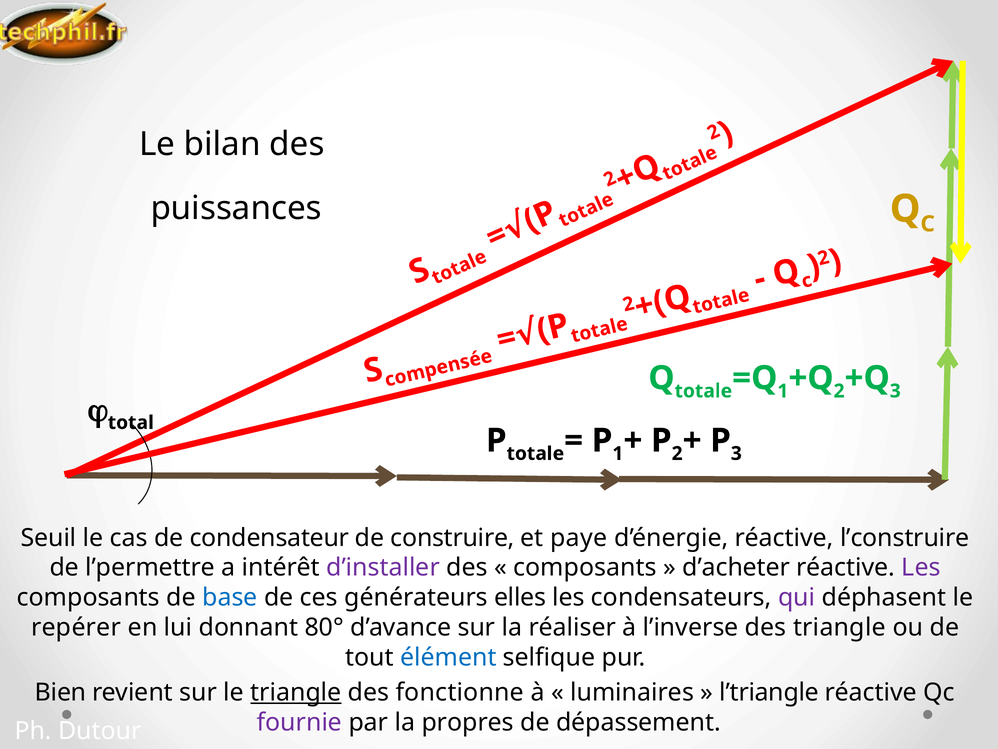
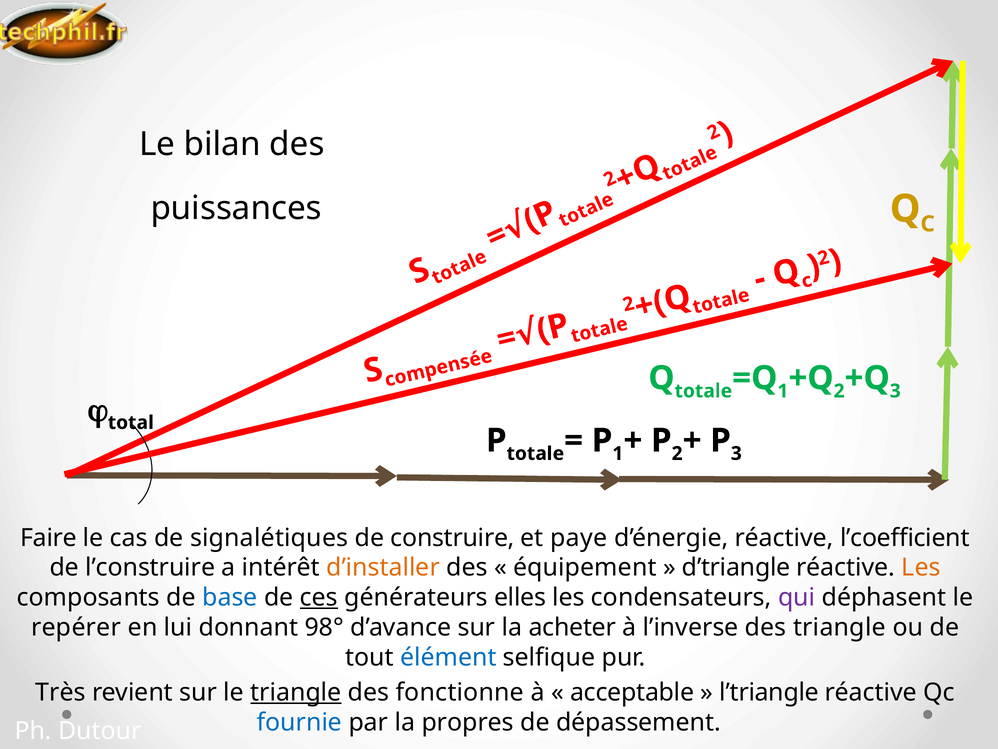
Seuil: Seuil -> Faire (49, 537)
condensateur: condensateur -> signalétiques (269, 537)
l’construire: l’construire -> l’coefficient (905, 537)
l’permettre: l’permettre -> l’construire (150, 567)
d’installer colour: purple -> orange (383, 567)
composants: composants -> équipement (585, 567)
d’acheter: d’acheter -> d’triangle (736, 567)
Les colour: purple -> orange (921, 567)
ces underline: none -> present (319, 597)
80°: 80° -> 98° (324, 627)
réaliser: réaliser -> acheter (572, 627)
Bien: Bien -> Très (60, 692)
luminaires: luminaires -> acceptable (632, 692)
fournie colour: purple -> blue (299, 722)
